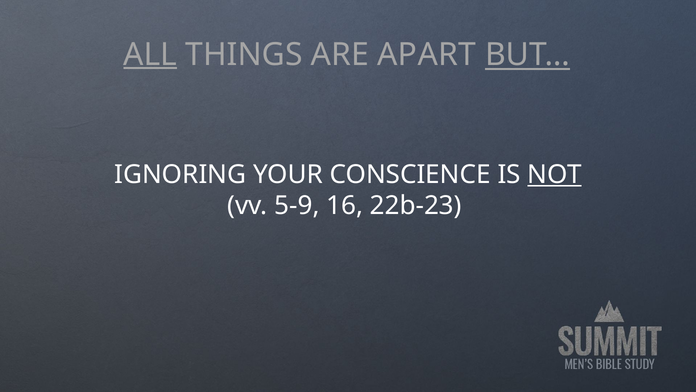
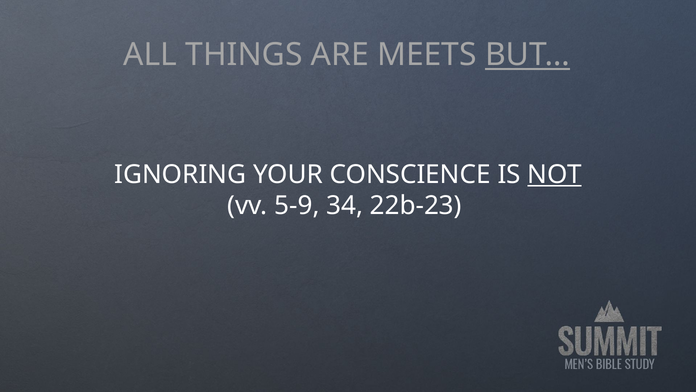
ALL underline: present -> none (150, 54)
APART: APART -> MEETS (427, 54)
16: 16 -> 34 (345, 205)
